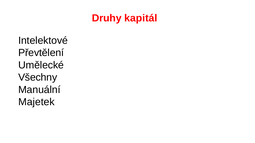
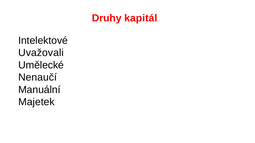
Převtělení: Převtělení -> Uvažovali (41, 53)
Všechny: Všechny -> Nenaučí (38, 78)
